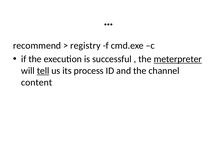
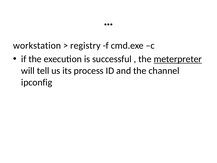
recommend: recommend -> workstation (37, 46)
tell underline: present -> none (43, 71)
content: content -> ipconfig (37, 82)
